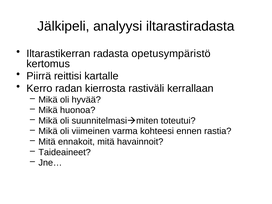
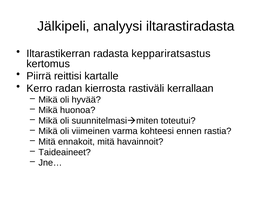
opetusympäristö: opetusympäristö -> keppariratsastus (171, 54)
